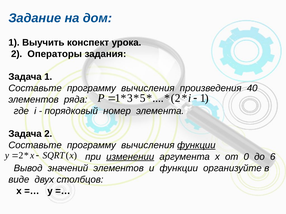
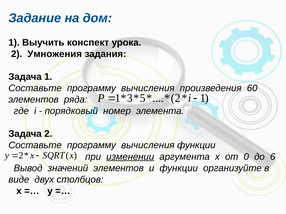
Операторы: Операторы -> Умножения (55, 54)
40: 40 -> 60 (252, 88)
функции underline: present -> none (196, 146)
